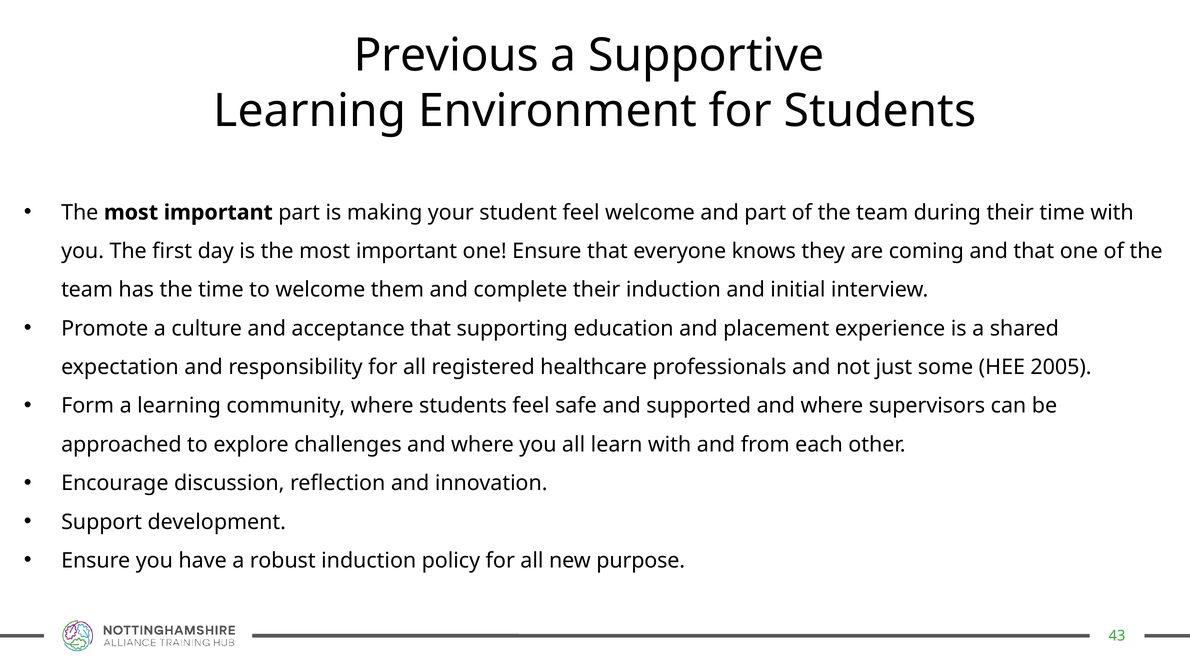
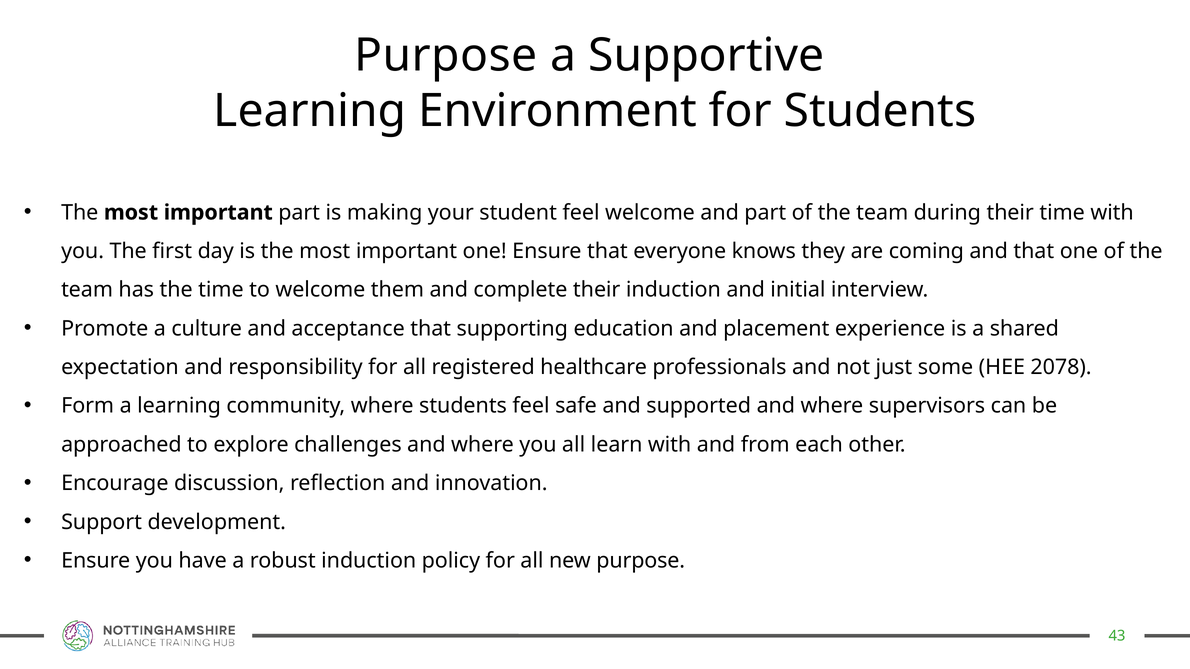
Previous: Previous -> Purpose (446, 56)
2005: 2005 -> 2078 (1061, 367)
